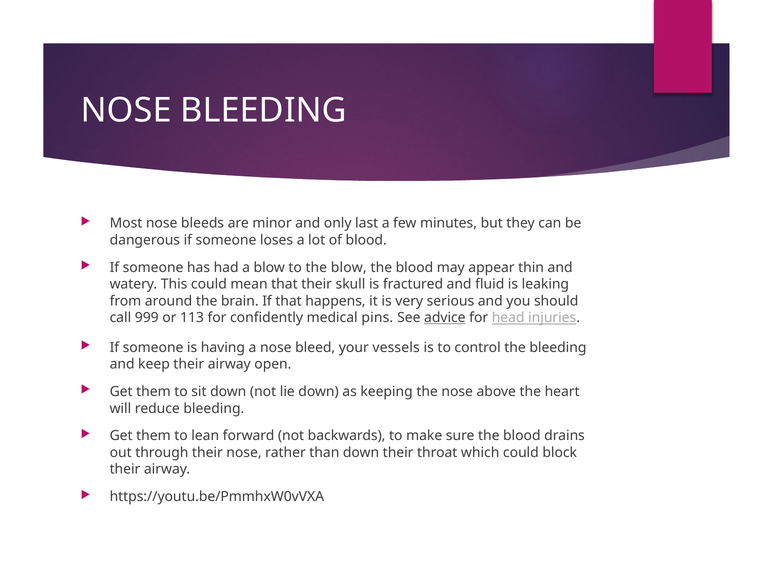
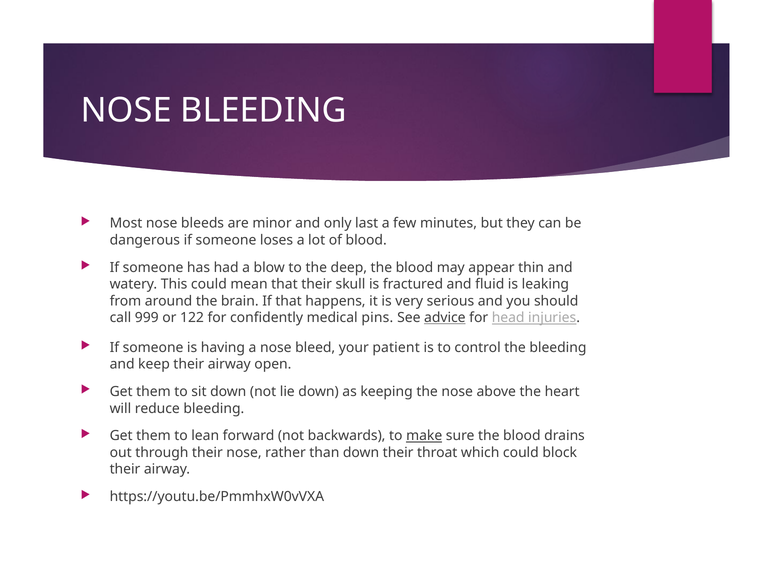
the blow: blow -> deep (349, 268)
113: 113 -> 122 (192, 318)
vessels: vessels -> patient (396, 347)
make underline: none -> present (424, 436)
